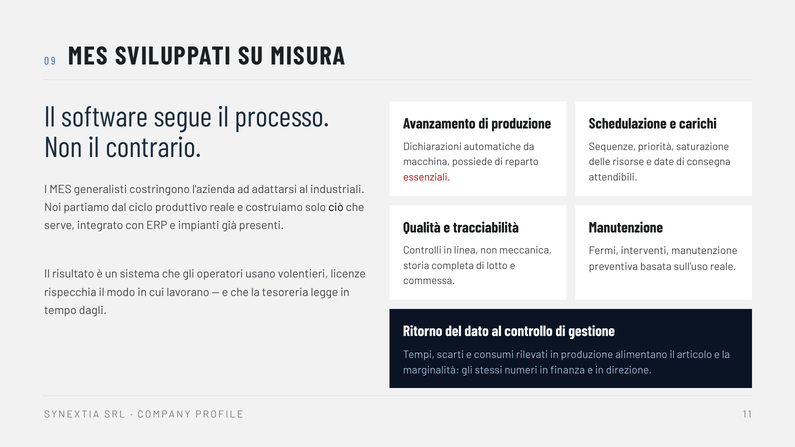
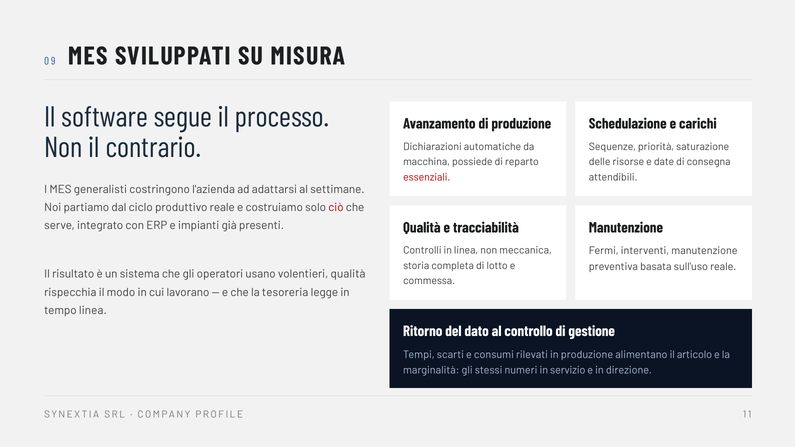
industriali: industriali -> settimane (337, 189)
ciò colour: black -> red (336, 208)
volentieri licenze: licenze -> qualità (348, 274)
tempo dagli: dagli -> linea (93, 311)
finanza: finanza -> servizio (568, 370)
